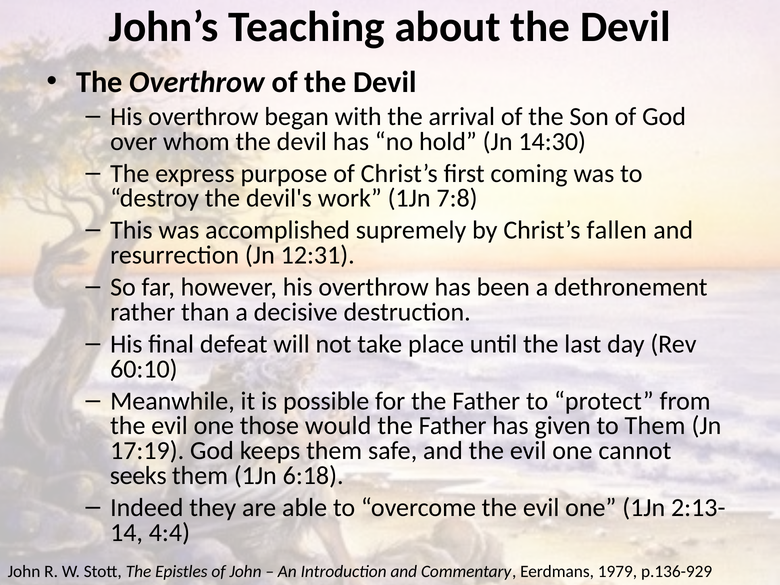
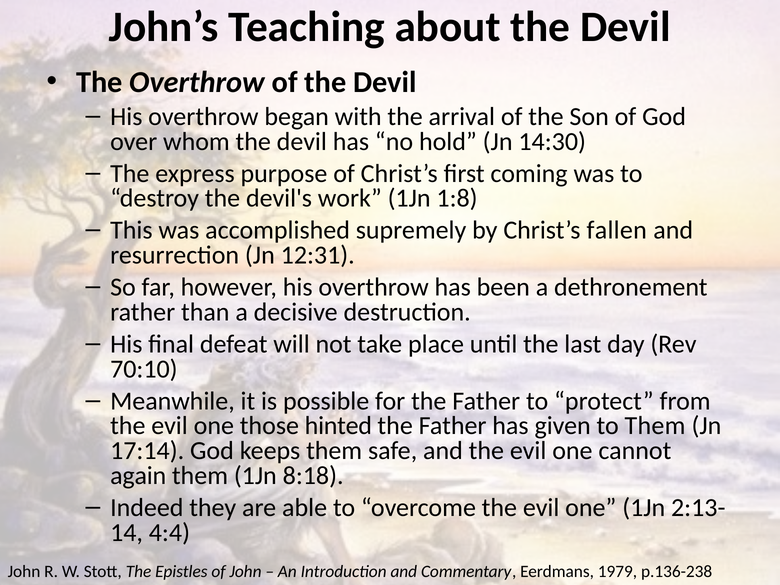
7:8: 7:8 -> 1:8 (457, 198)
60:10: 60:10 -> 70:10 (144, 369)
would: would -> hinted (338, 426)
17:19: 17:19 -> 17:14 (147, 451)
seeks: seeks -> again (138, 476)
6:18: 6:18 -> 8:18 (313, 476)
p.136-929: p.136-929 -> p.136-238 (677, 571)
